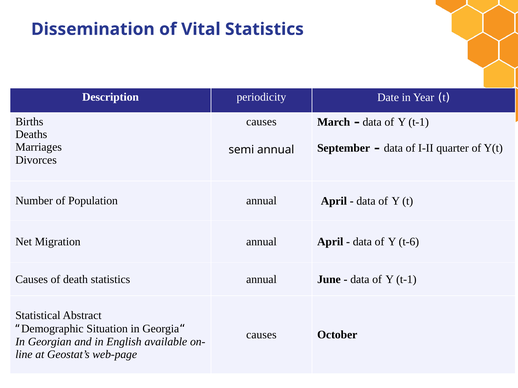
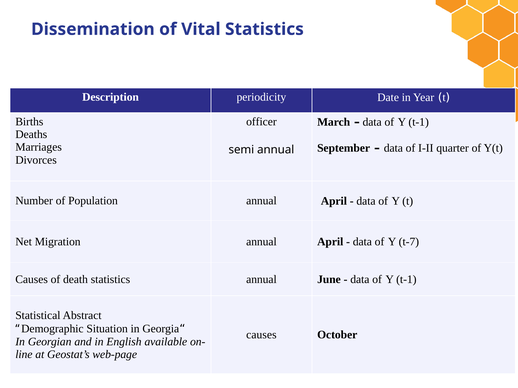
causes: causes -> officer (261, 122)
t-6: t-6 -> t-7 (409, 242)
